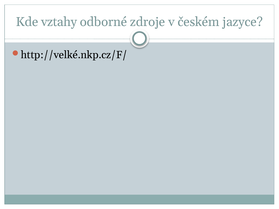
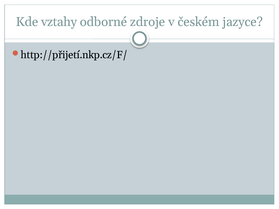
http://velké.nkp.cz/F/: http://velké.nkp.cz/F/ -> http://přijetí.nkp.cz/F/ (74, 55)
